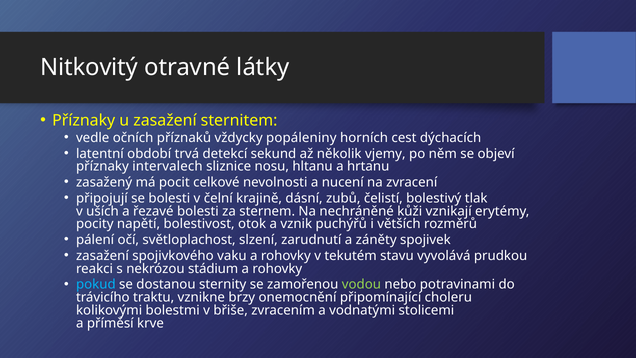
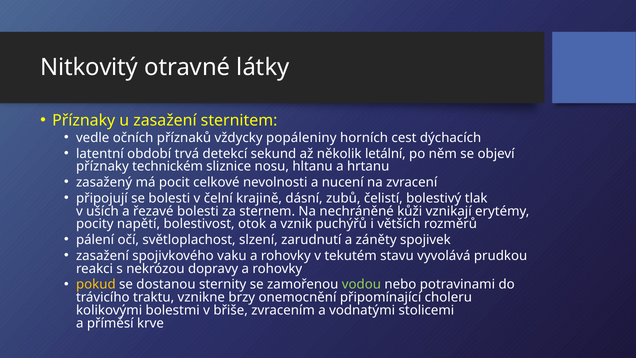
vjemy: vjemy -> letální (385, 154)
intervalech: intervalech -> technickém (168, 166)
stádium: stádium -> dopravy (213, 268)
pokud colour: light blue -> yellow (96, 284)
